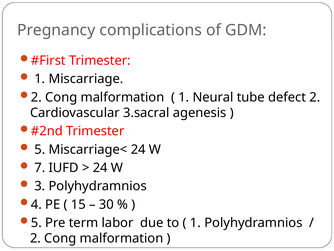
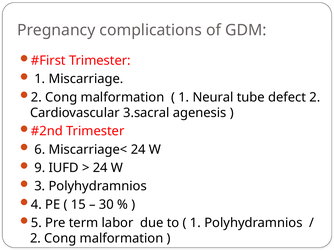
5: 5 -> 6 (40, 149)
7: 7 -> 9 (40, 167)
